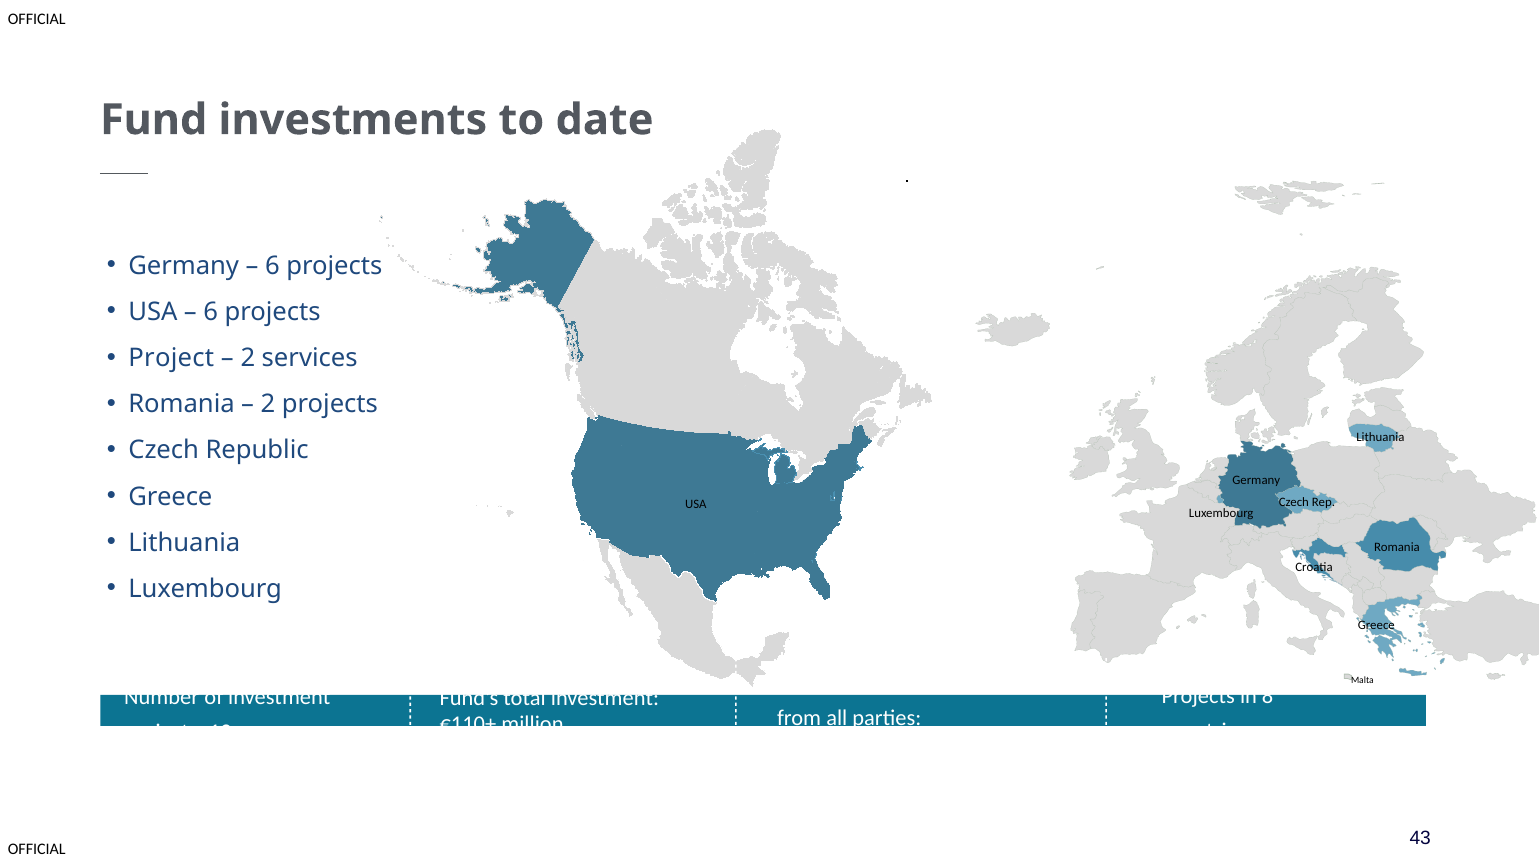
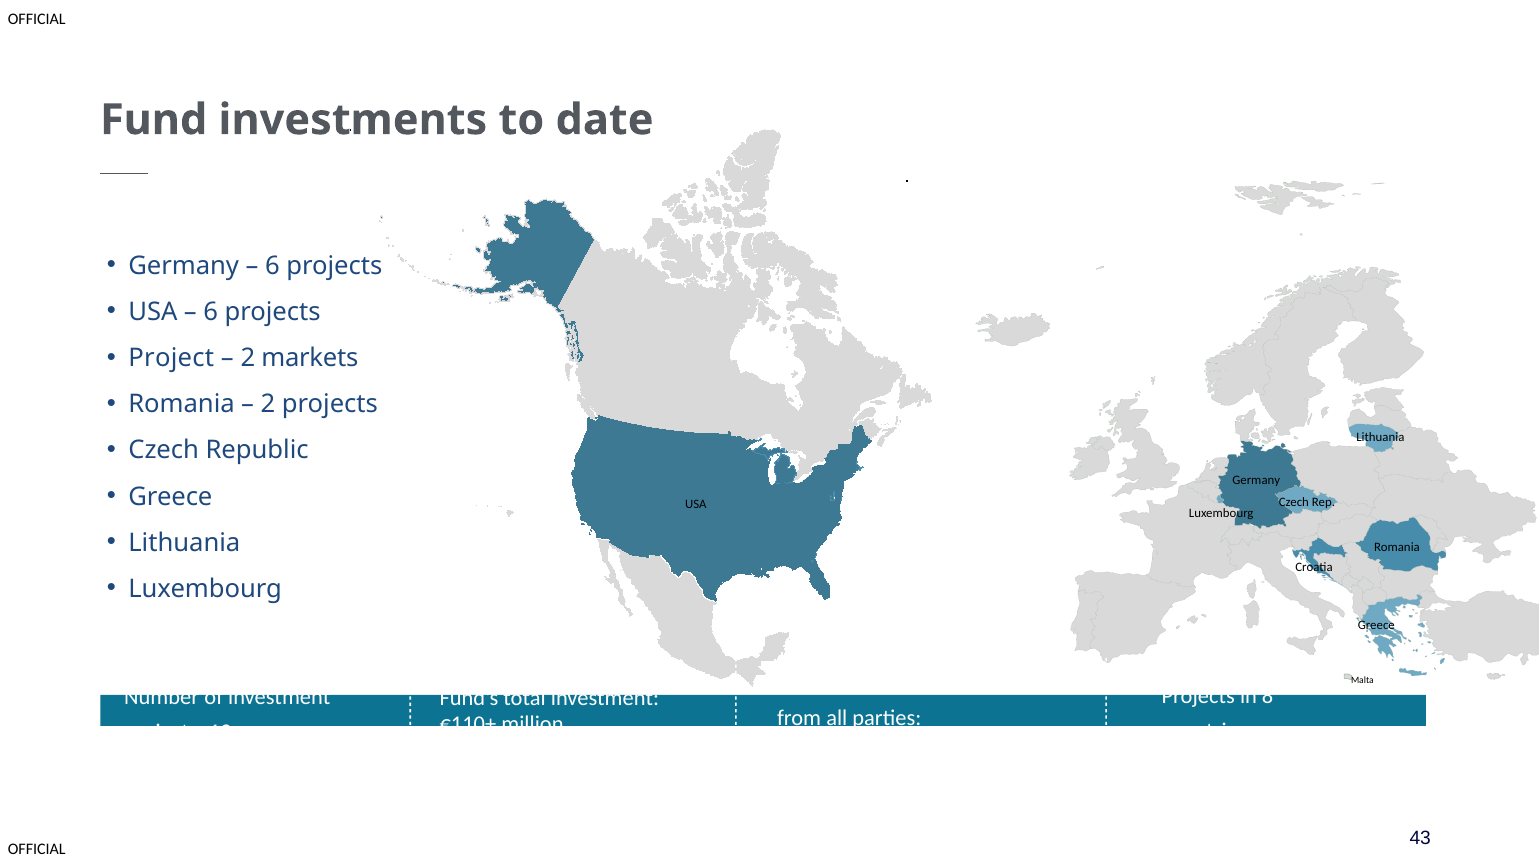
services: services -> markets (310, 358)
